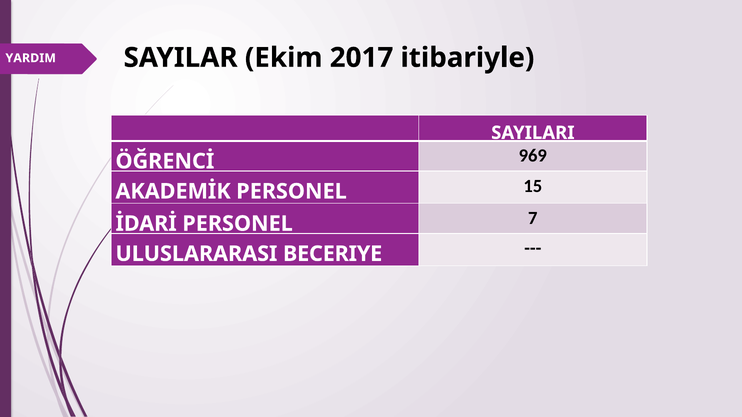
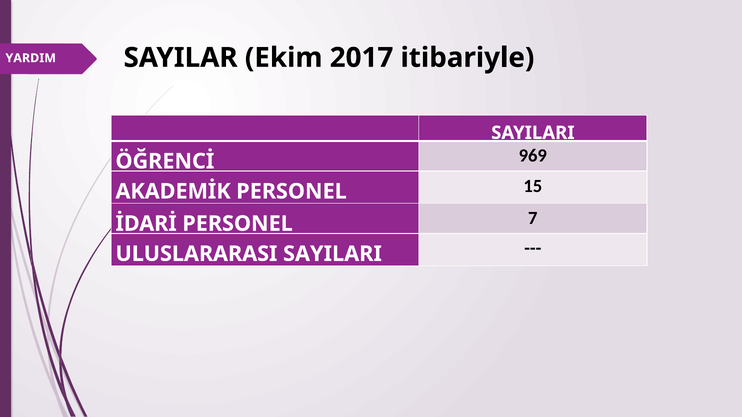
ULUSLARARASI BECERIYE: BECERIYE -> SAYILARI (332, 254)
